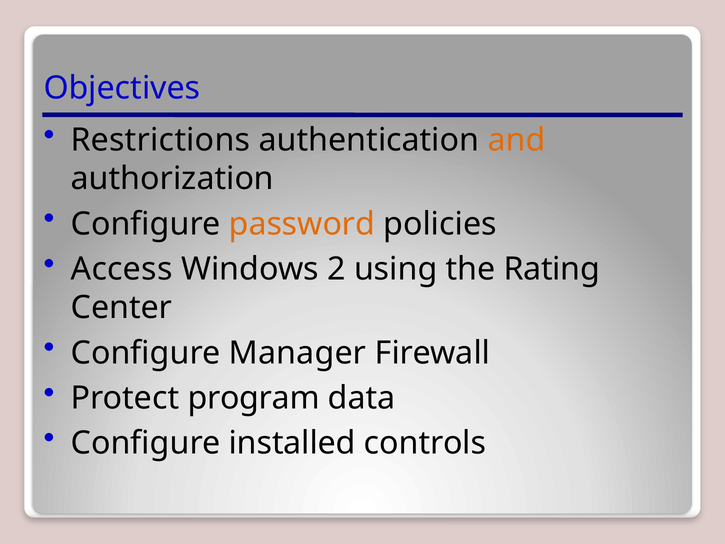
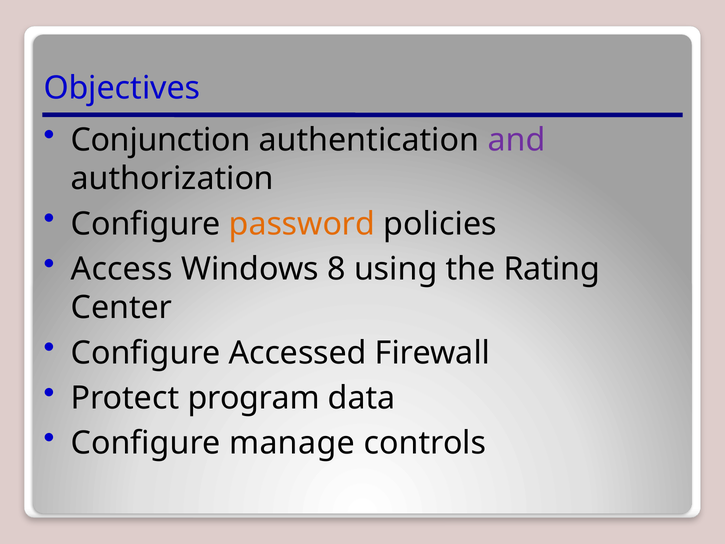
Restrictions: Restrictions -> Conjunction (161, 140)
and colour: orange -> purple (516, 140)
2: 2 -> 8 (336, 269)
Manager: Manager -> Accessed (298, 353)
installed: installed -> manage (292, 443)
